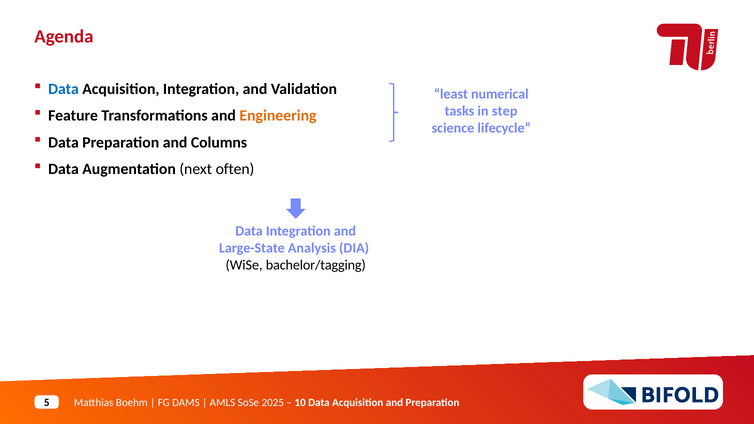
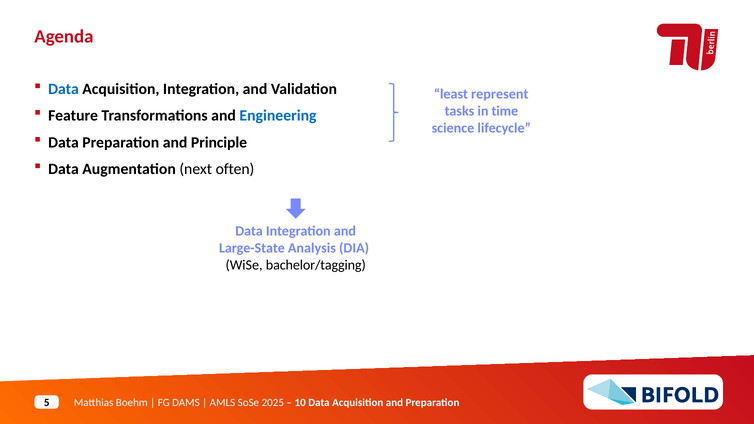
numerical: numerical -> represent (500, 94)
step: step -> time (505, 111)
Engineering colour: orange -> blue (278, 116)
Columns: Columns -> Principle (219, 142)
